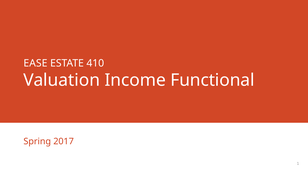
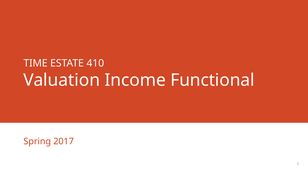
EASE: EASE -> TIME (36, 63)
